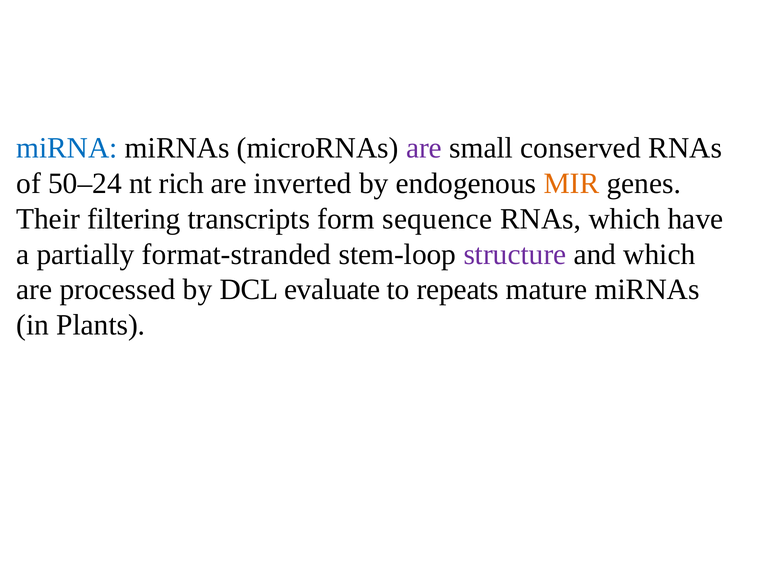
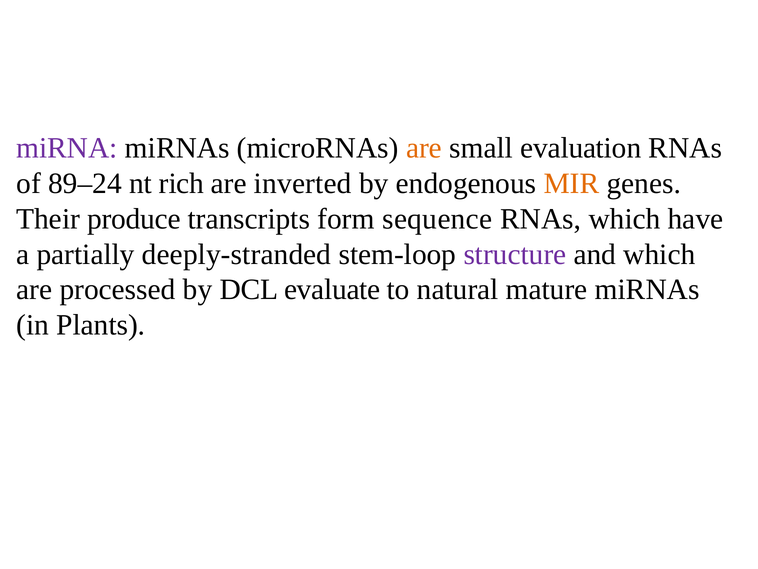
miRNA colour: blue -> purple (67, 148)
are colour: purple -> orange (424, 148)
conserved: conserved -> evaluation (581, 148)
50–24: 50–24 -> 89–24 (85, 183)
filtering: filtering -> produce (134, 219)
format-stranded: format-stranded -> deeply-stranded (237, 254)
repeats: repeats -> natural (458, 289)
